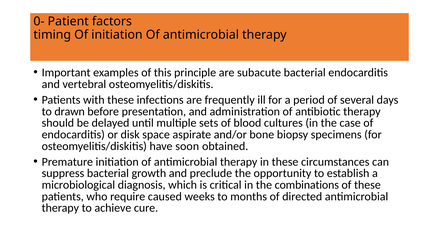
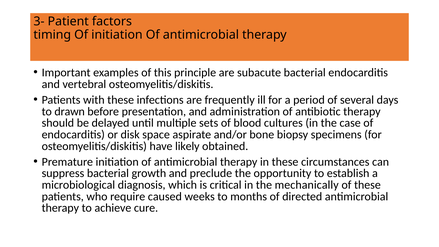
0-: 0- -> 3- (39, 21)
soon: soon -> likely (187, 146)
combinations: combinations -> mechanically (307, 185)
